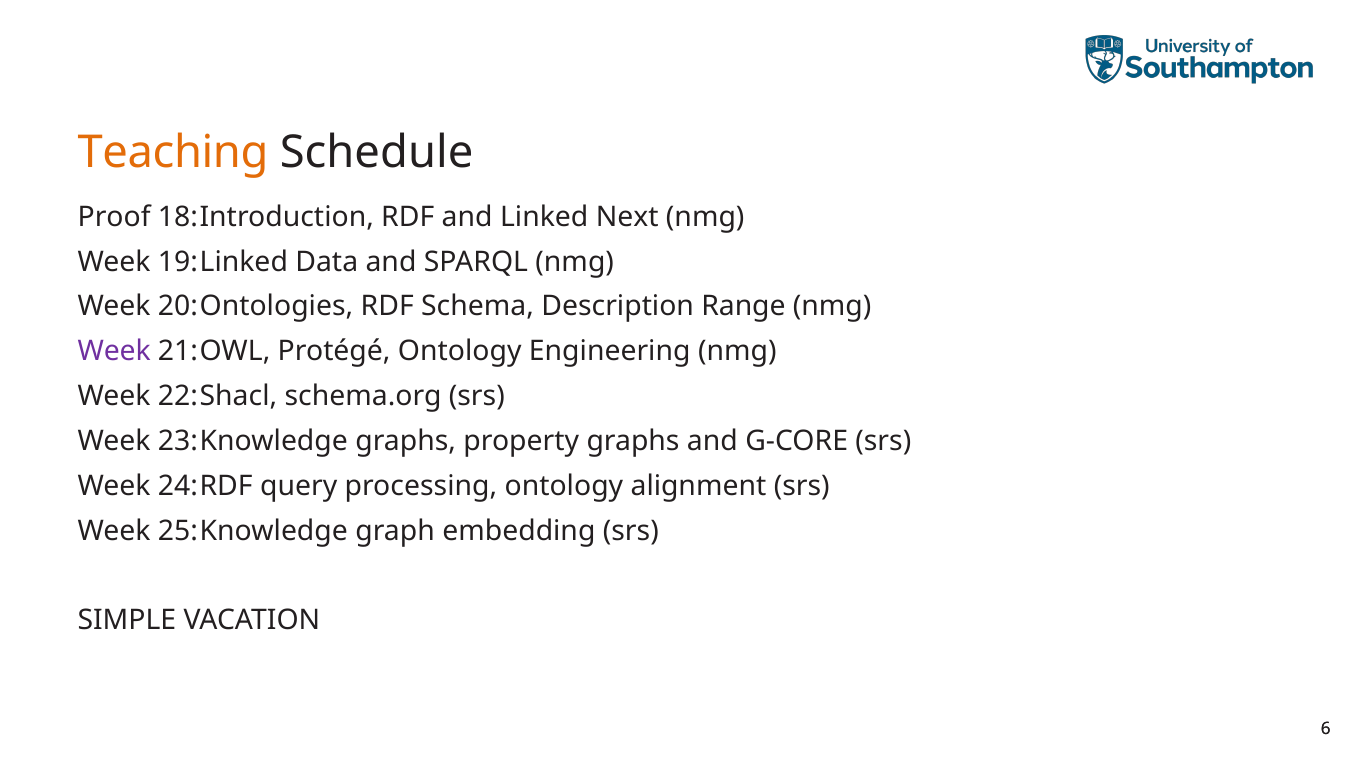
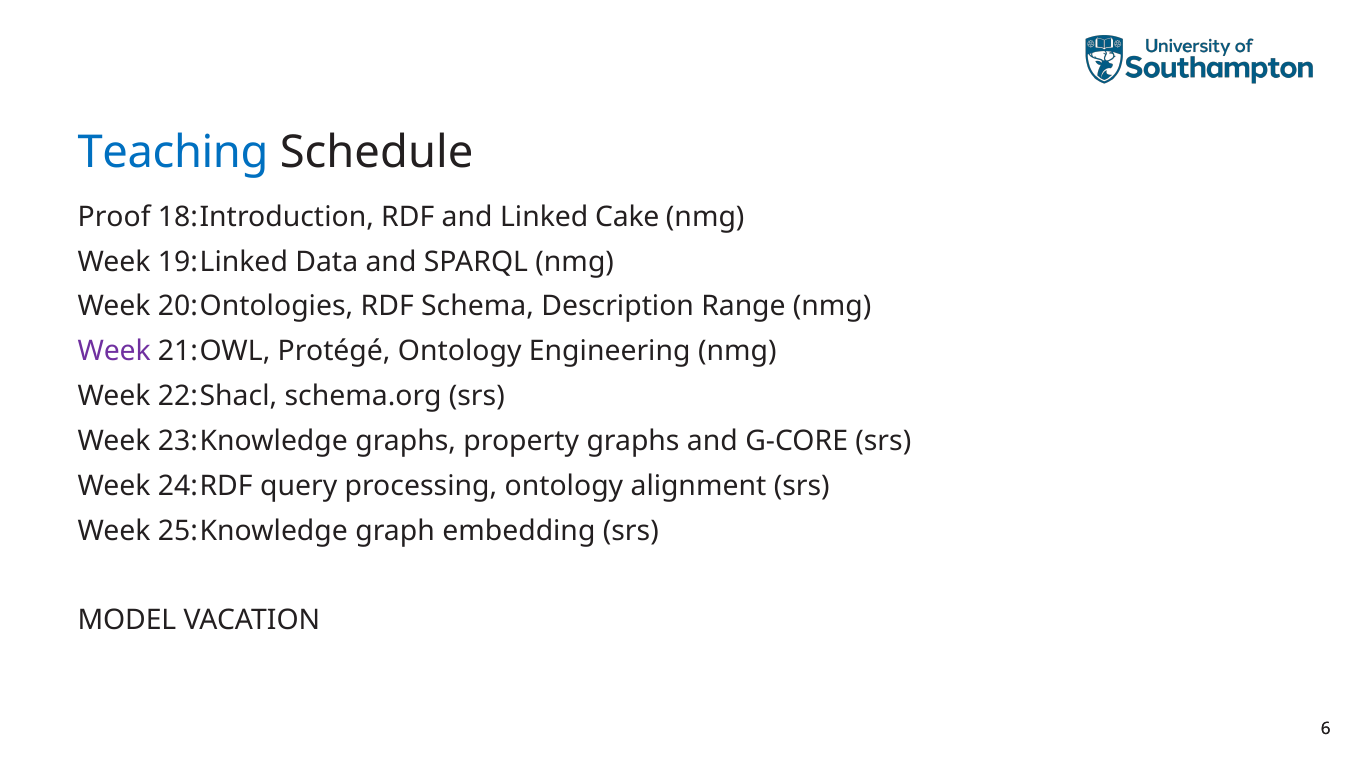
Teaching colour: orange -> blue (173, 153)
Next: Next -> Cake (627, 217)
SIMPLE: SIMPLE -> MODEL (127, 620)
